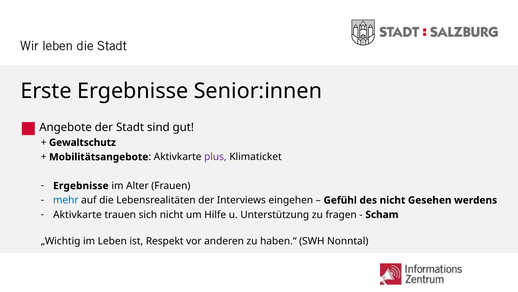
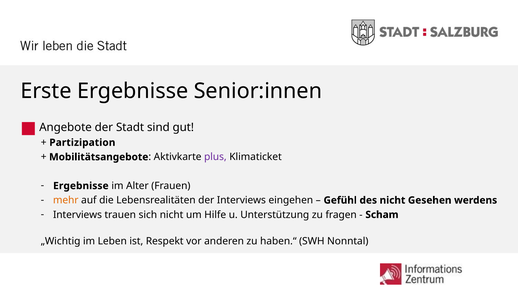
Gewaltschutz: Gewaltschutz -> Partizipation (82, 142)
mehr colour: blue -> orange (66, 200)
Aktivkarte: Aktivkarte -> Interviews (77, 214)
